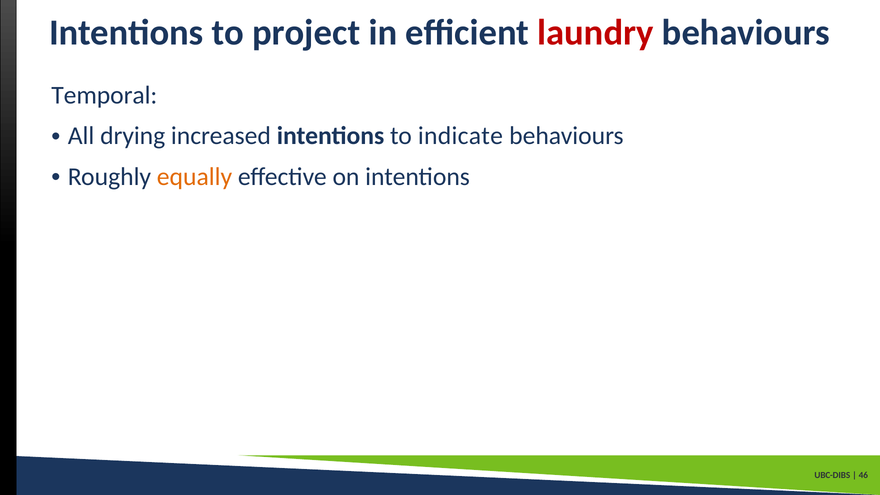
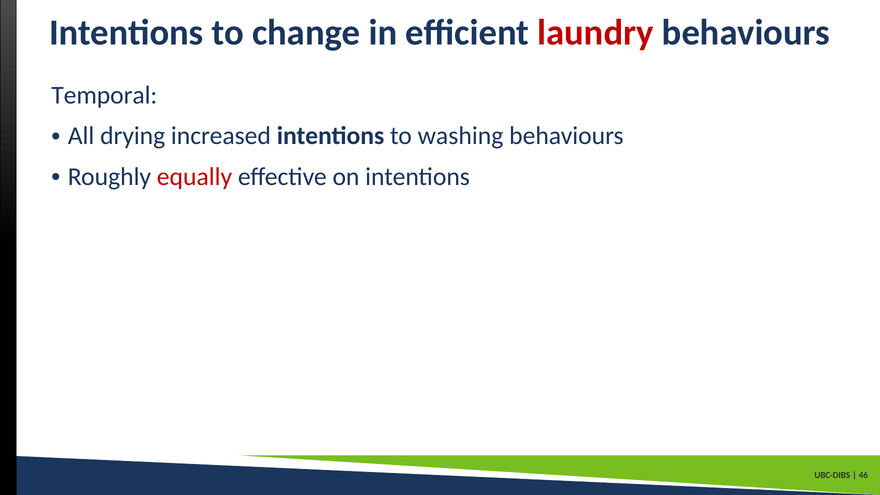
project: project -> change (306, 33)
indicate: indicate -> washing (461, 136)
equally colour: orange -> red (195, 177)
